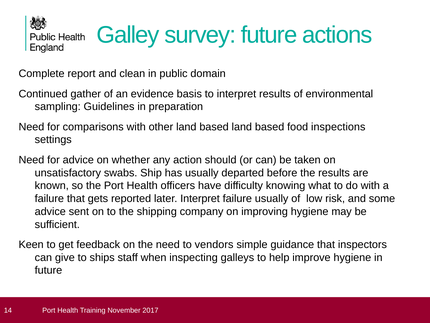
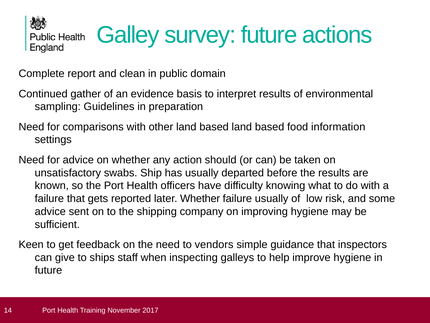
inspections: inspections -> information (338, 127)
later Interpret: Interpret -> Whether (200, 198)
